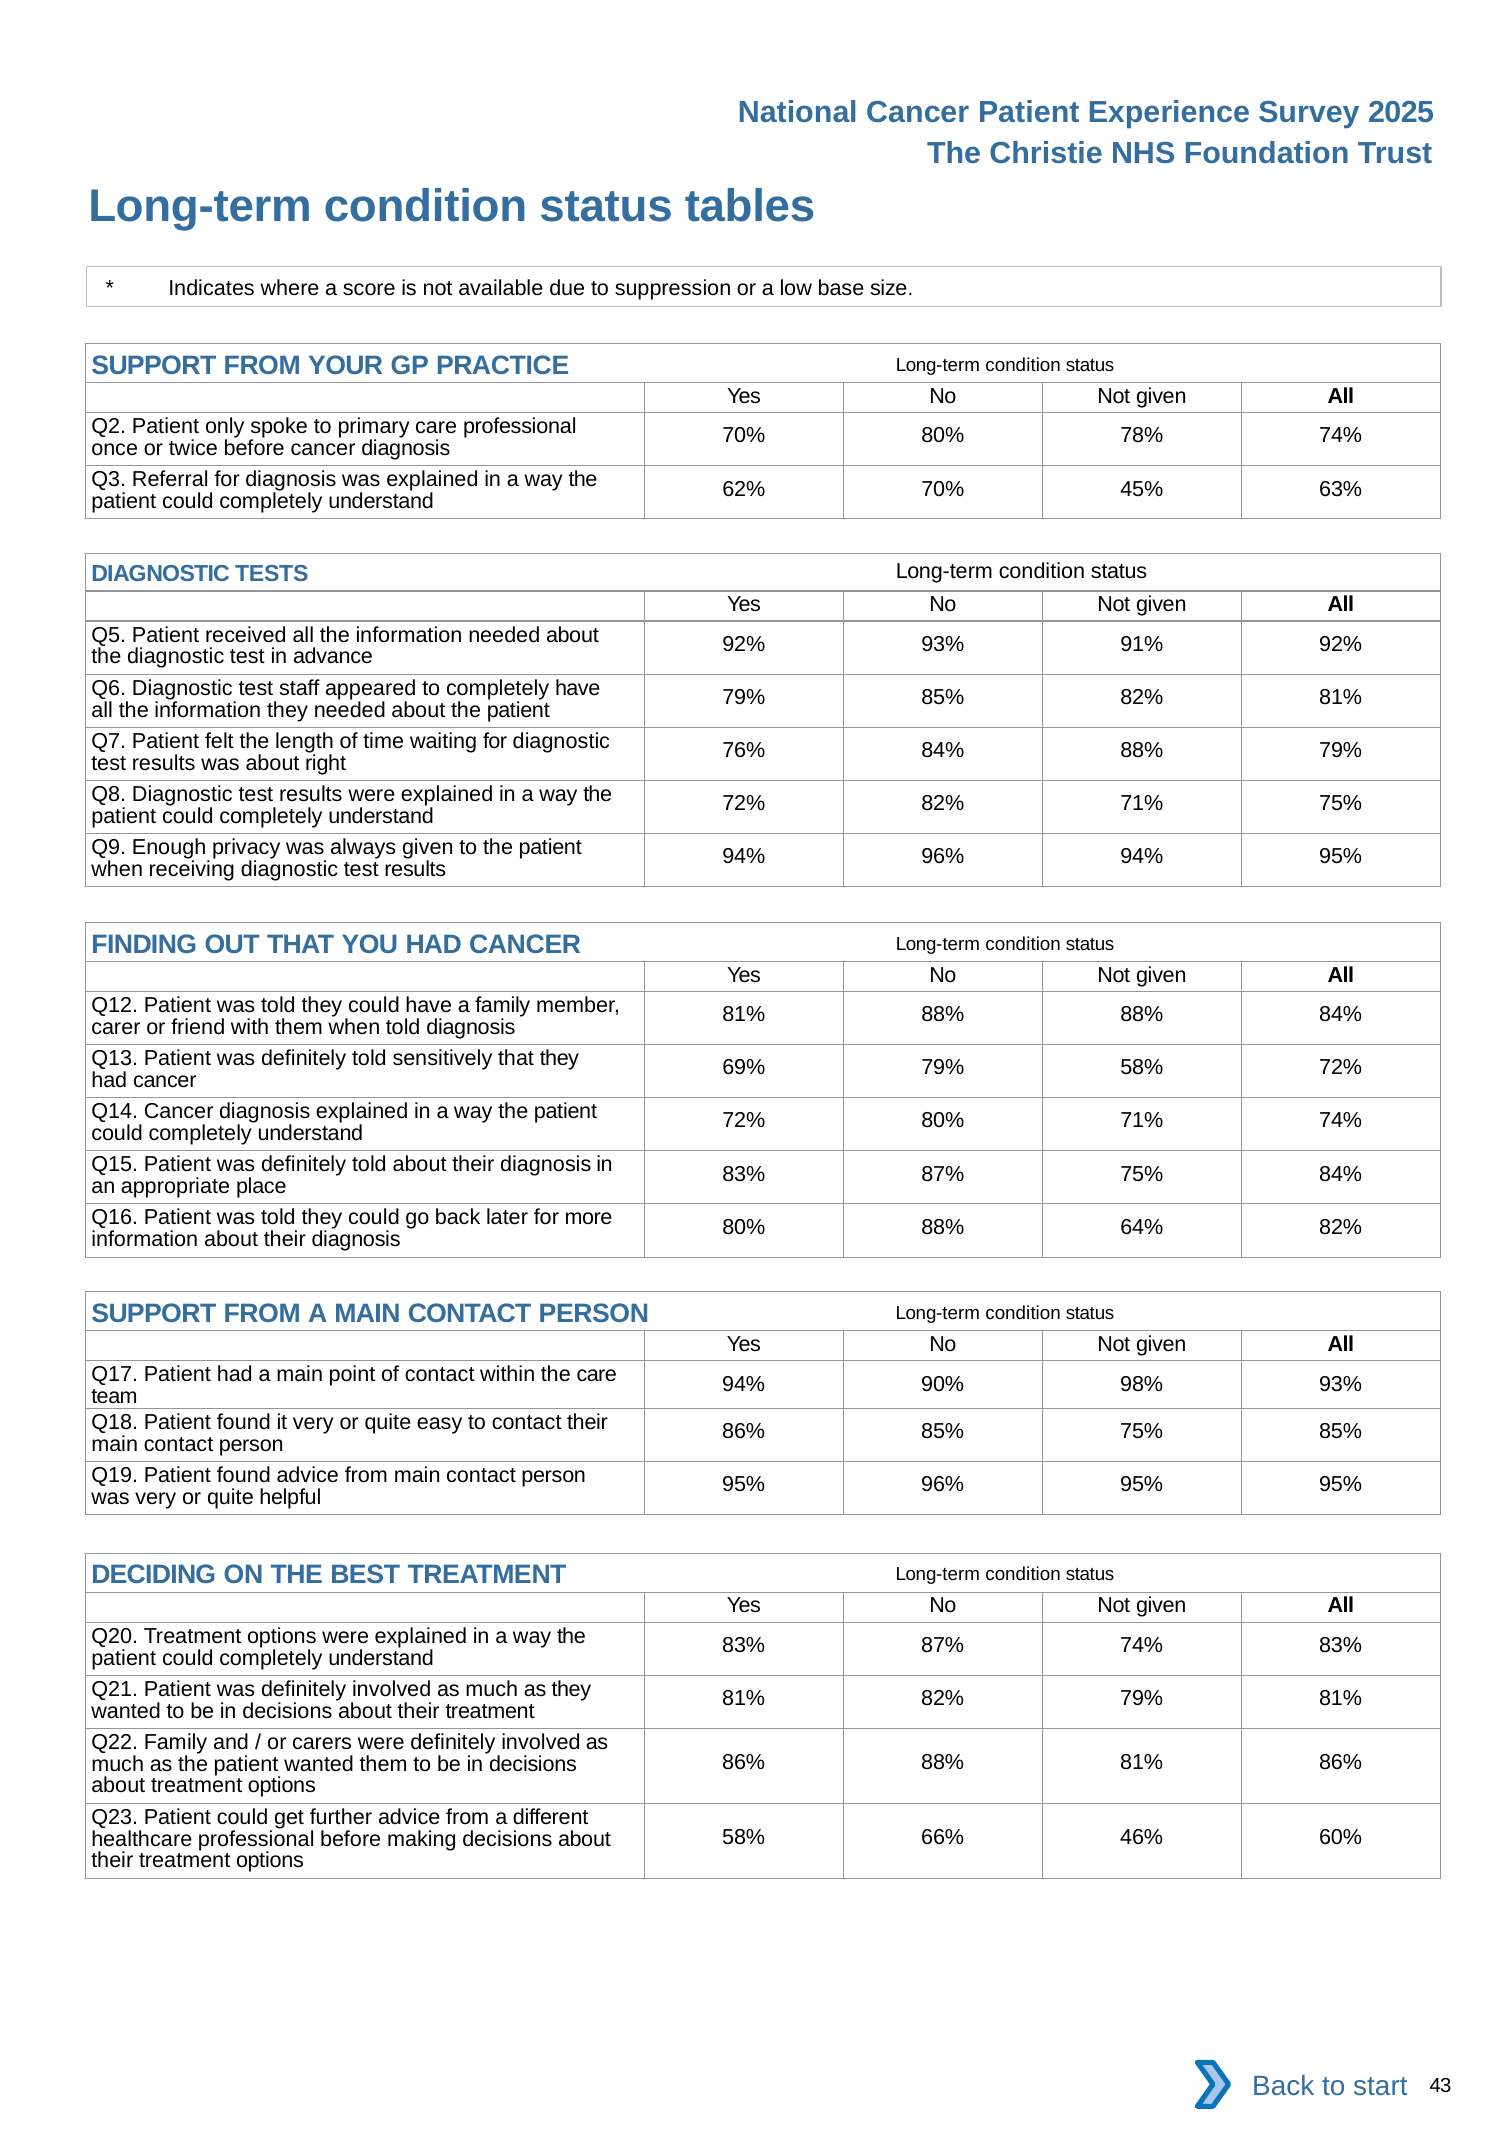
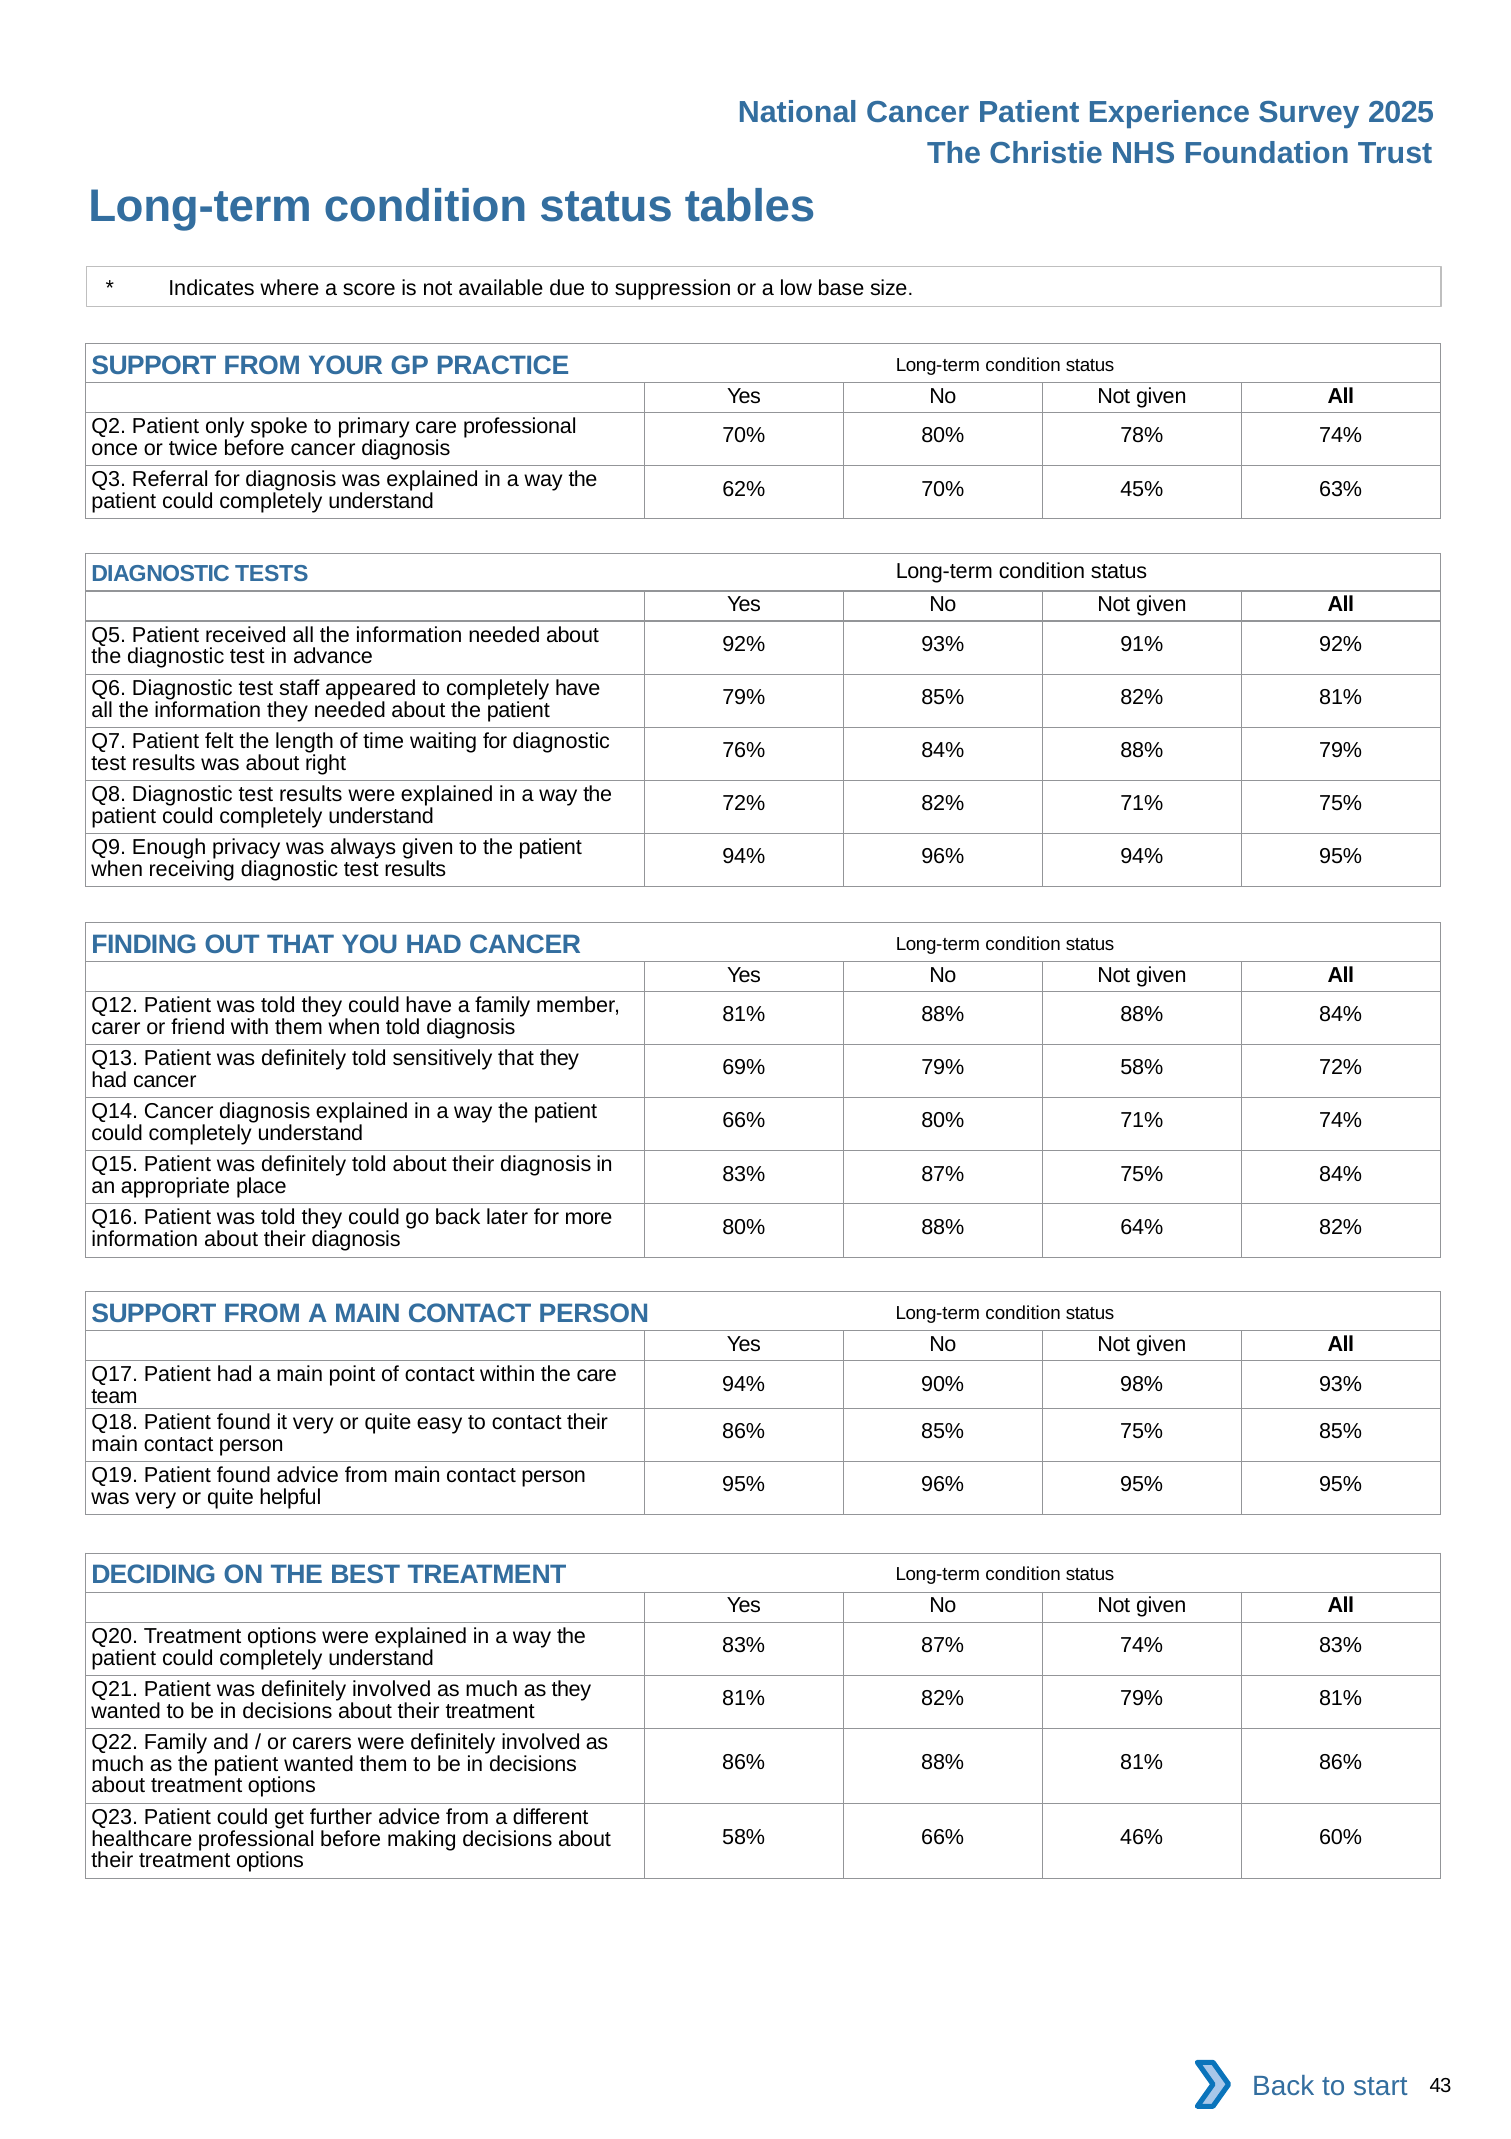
72%: 72% -> 66% (744, 1120)
